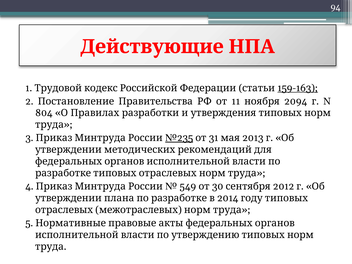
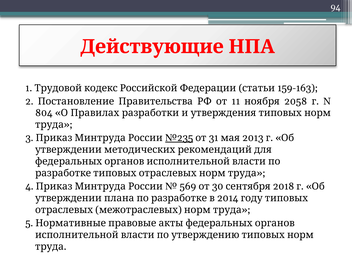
159-163 underline: present -> none (298, 88)
2094: 2094 -> 2058 (296, 101)
549: 549 -> 569 (188, 186)
2012: 2012 -> 2018 (284, 186)
